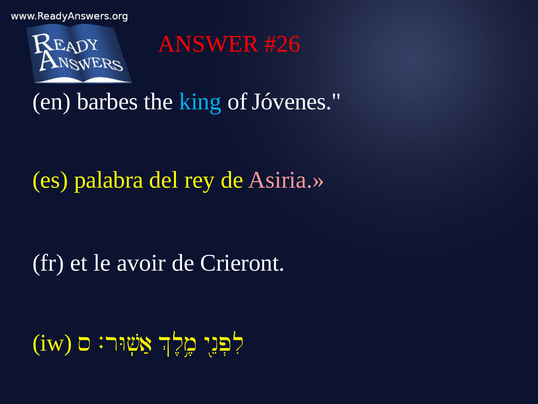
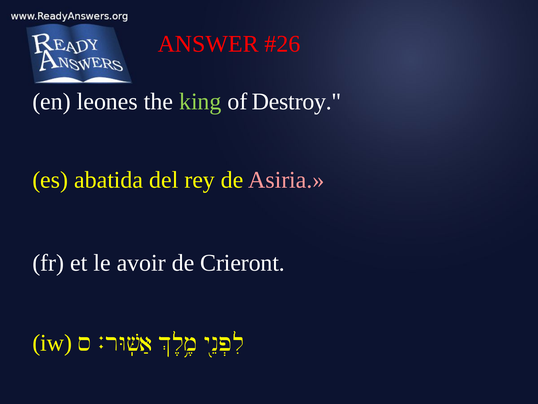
barbes: barbes -> leones (107, 102)
king colour: light blue -> light green (200, 102)
Jóvenes: Jóvenes -> Destroy (297, 102)
palabra: palabra -> abatida (109, 180)
